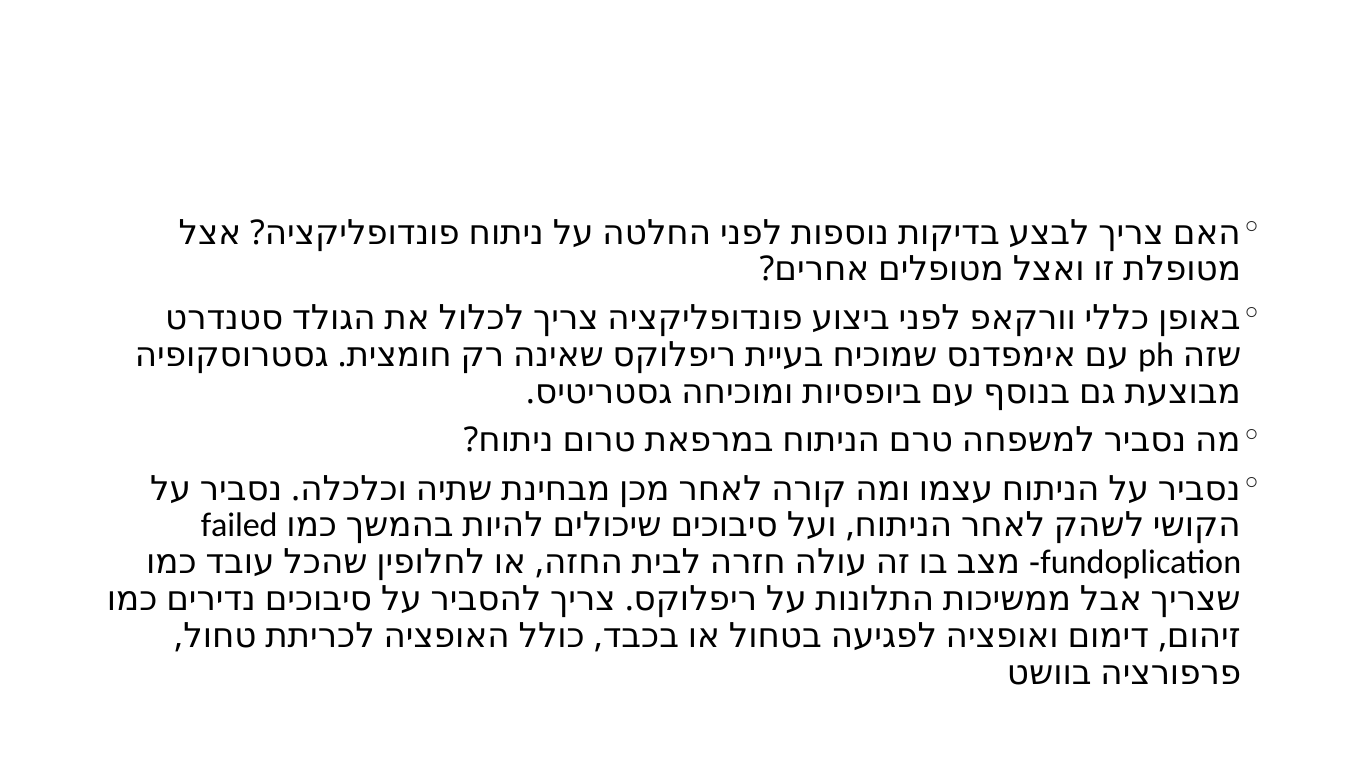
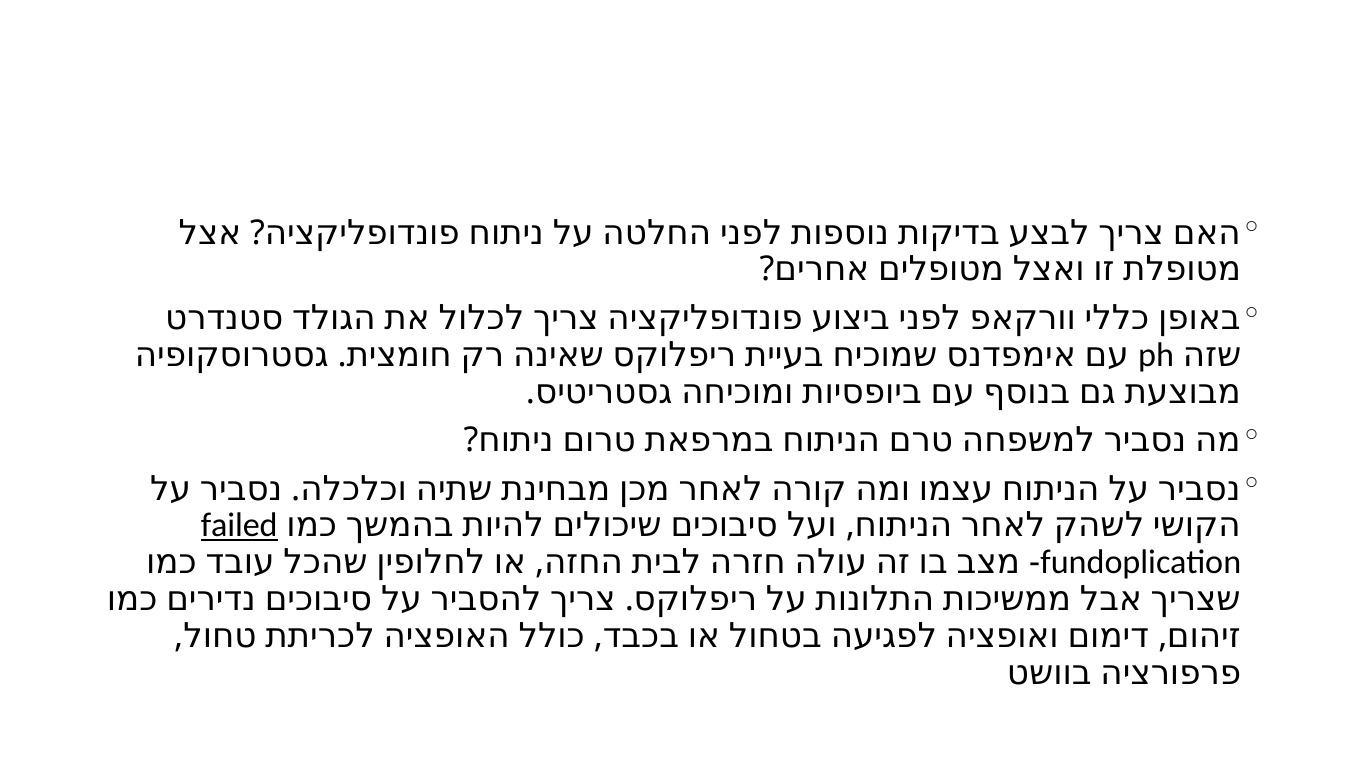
failed underline: none -> present (239, 525)
